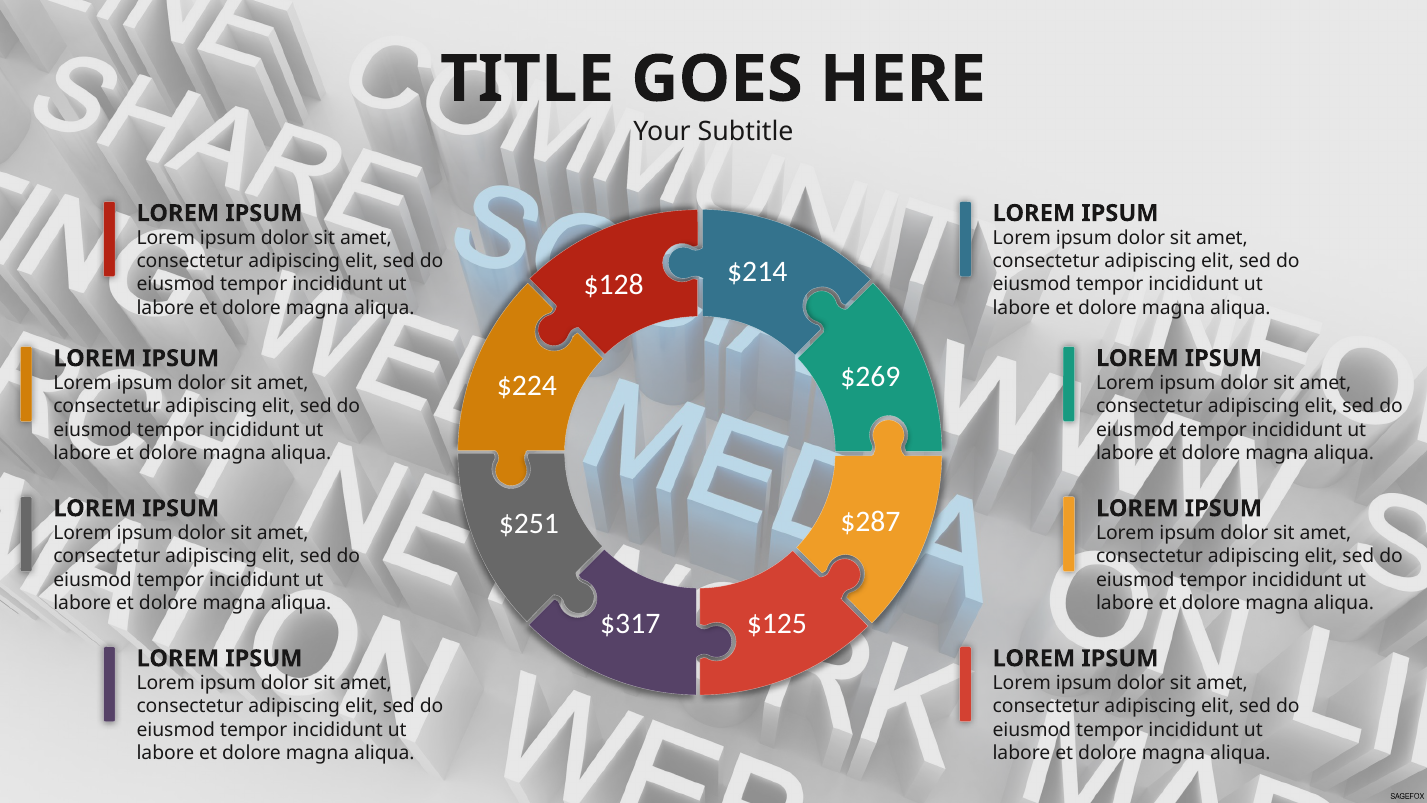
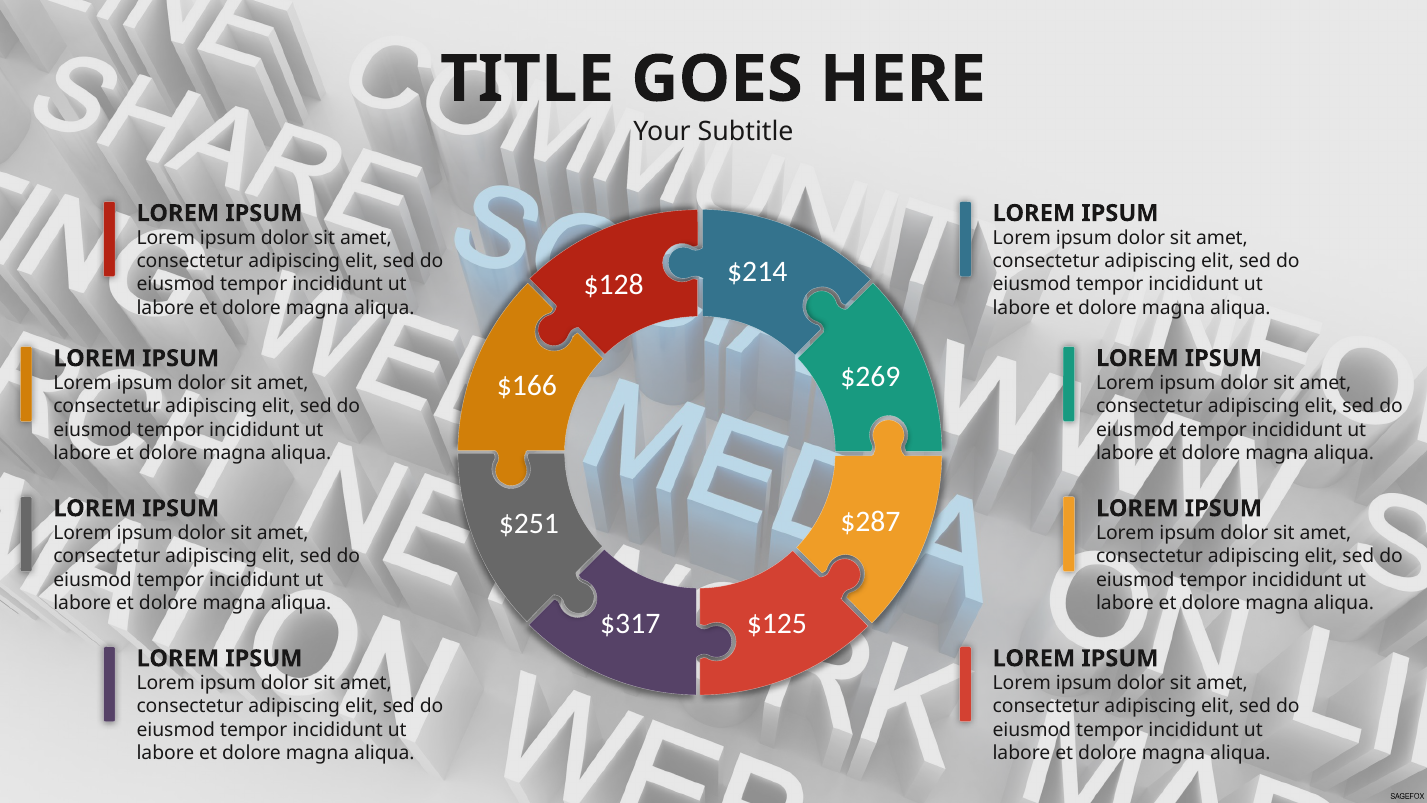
$224: $224 -> $166 (527, 385)
